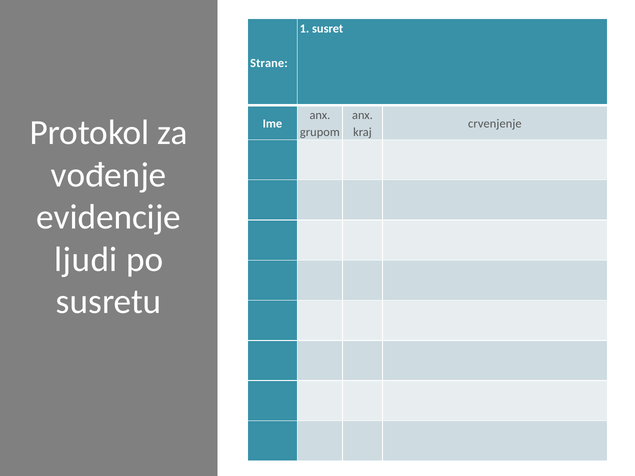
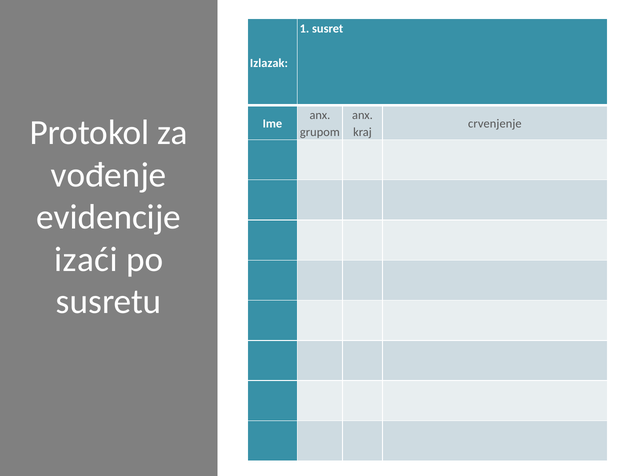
Strane: Strane -> Izlazak (269, 63)
ljudi: ljudi -> izaći (86, 260)
